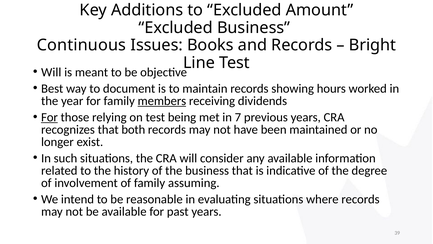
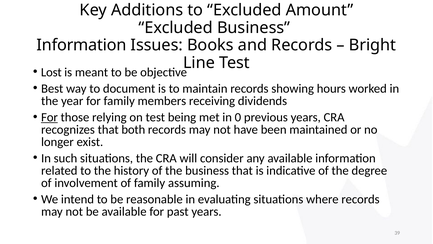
Continuous: Continuous -> Information (82, 45)
Will: Will -> Lost (51, 72)
members underline: present -> none (162, 101)
7: 7 -> 0 (238, 117)
